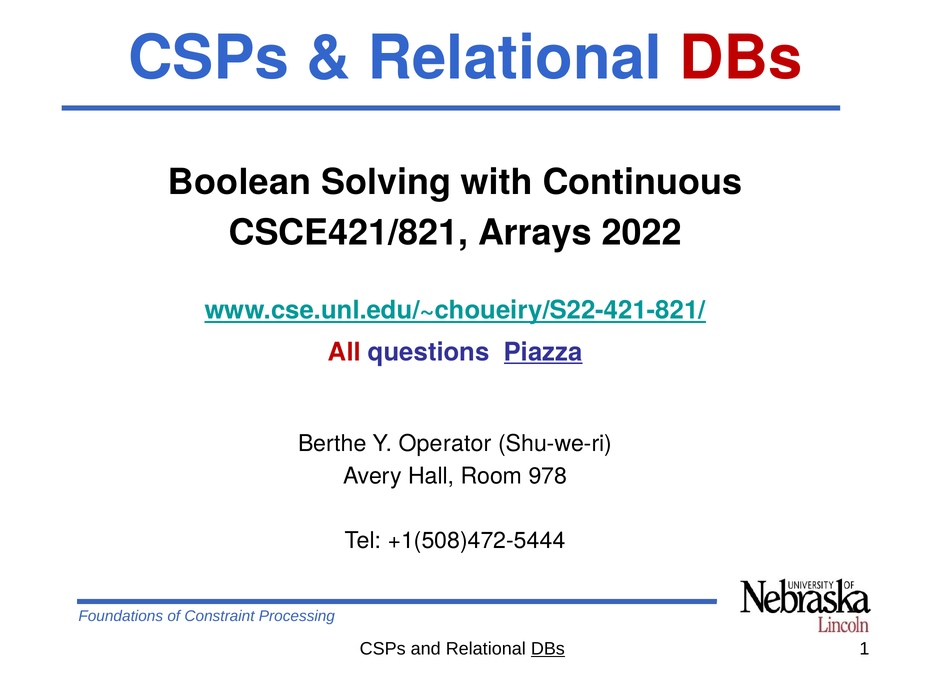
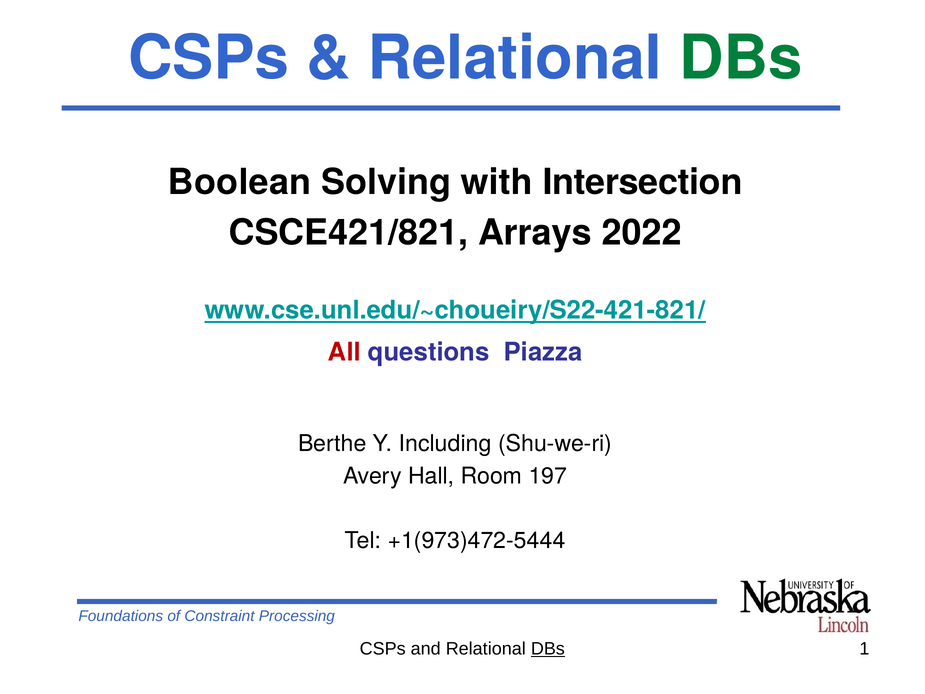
DBs colour: red -> green (741, 58)
Continuous: Continuous -> Intersection (643, 182)
Piazza underline: present -> none (543, 352)
Operator: Operator -> Including (445, 443)
978: 978 -> 197 (548, 476)
+1(508)472-5444: +1(508)472-5444 -> +1(973)472-5444 (476, 541)
